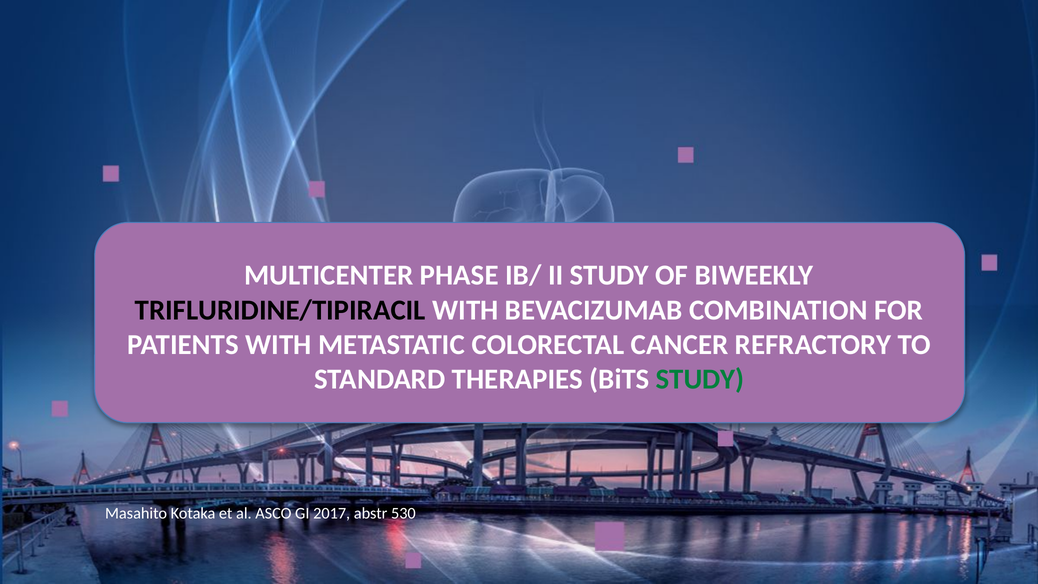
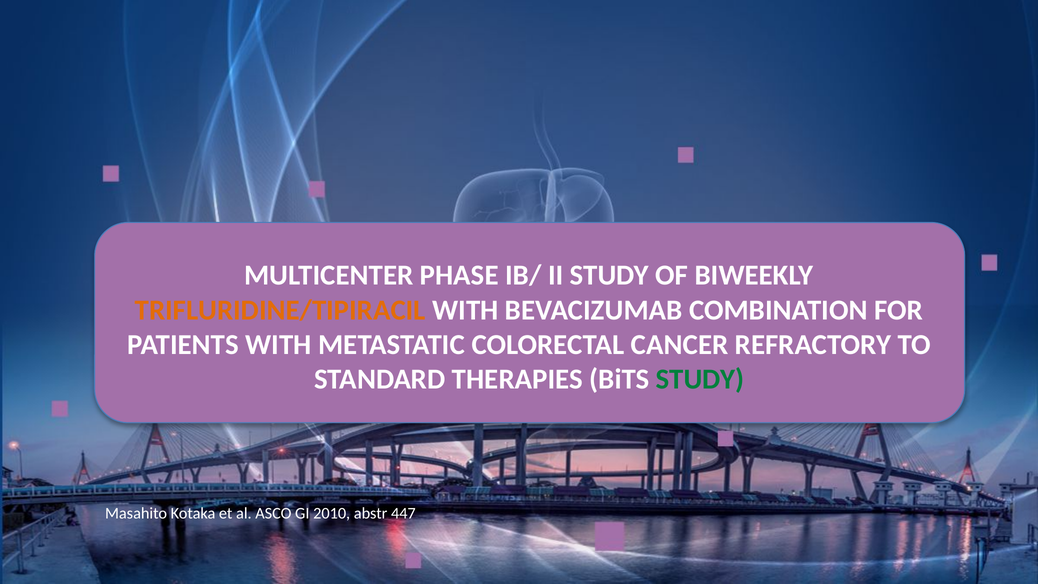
TRIFLURIDINE/TIPIRACIL colour: black -> orange (280, 310)
2017: 2017 -> 2010 (332, 513)
530: 530 -> 447 (403, 513)
